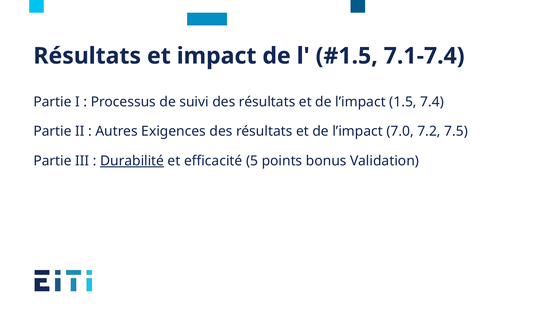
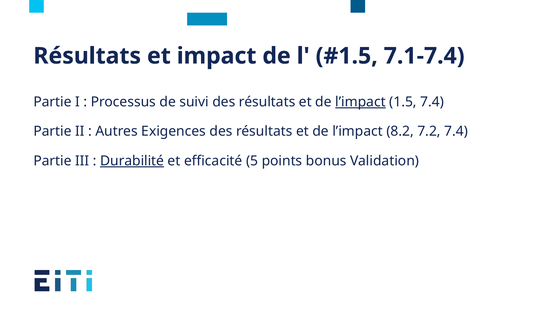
l’impact underline: none -> present (360, 102)
7.0: 7.0 -> 8.2 (400, 131)
7.2 7.5: 7.5 -> 7.4 (456, 131)
